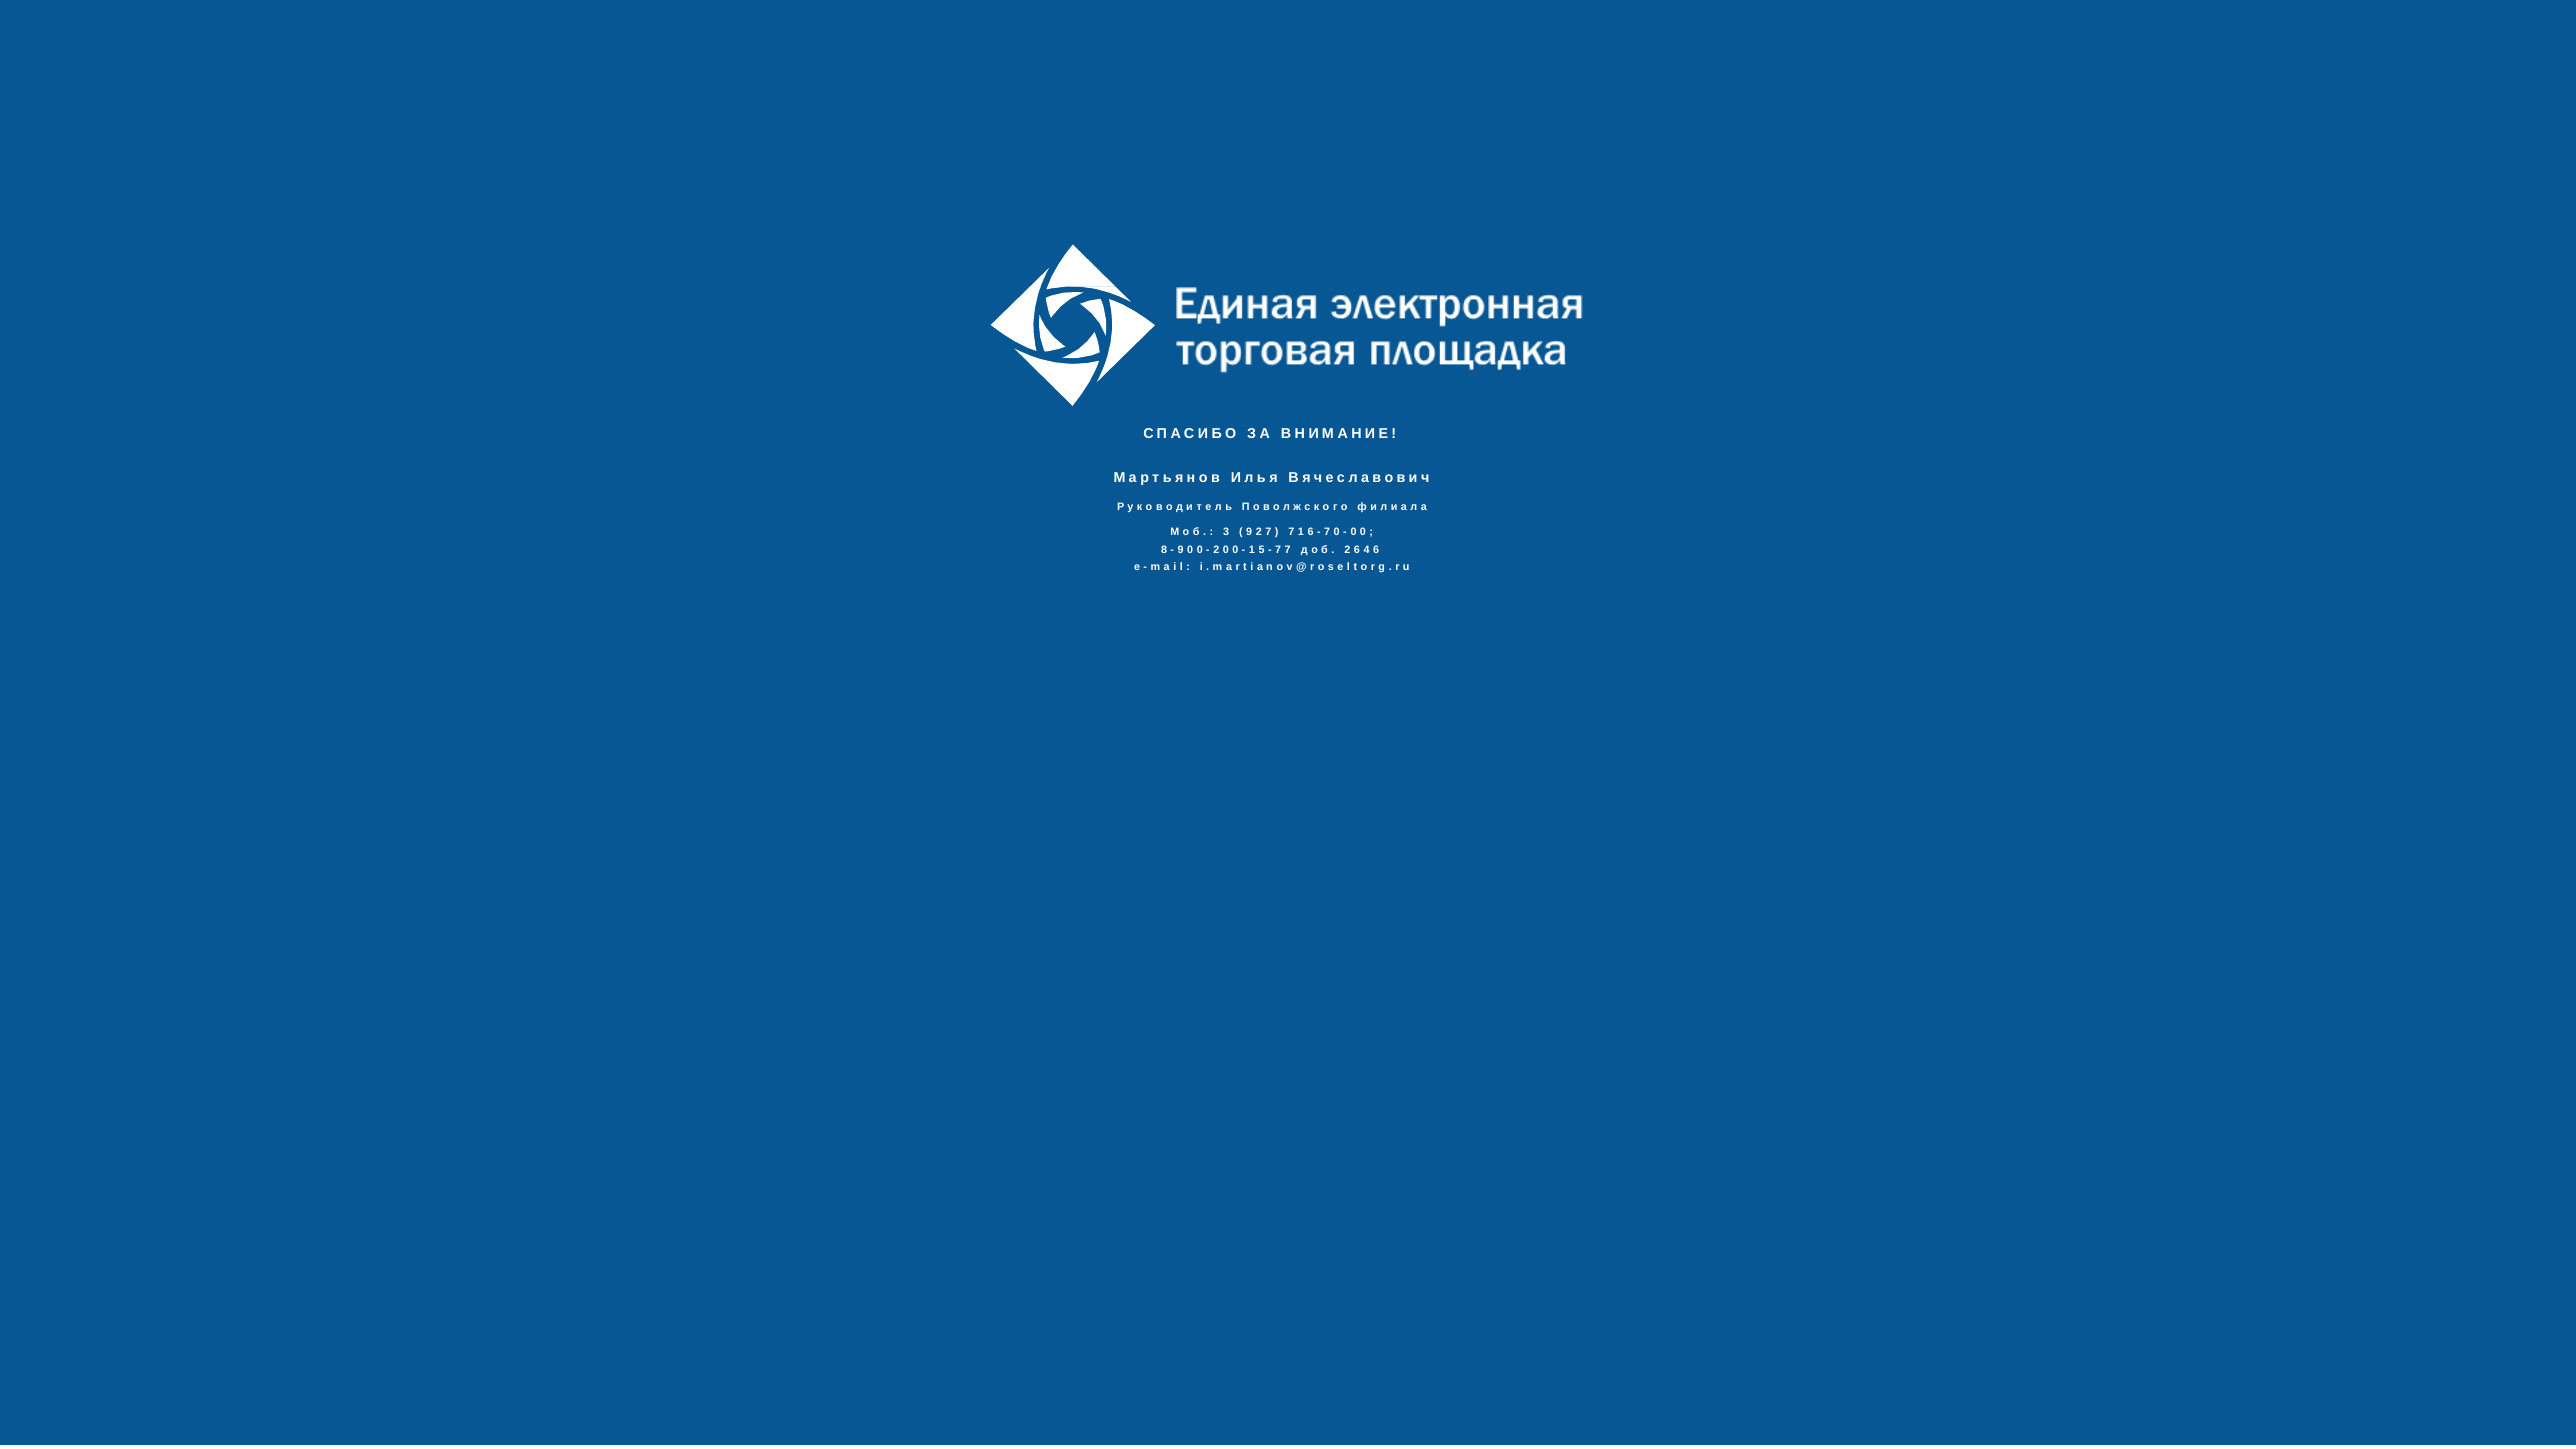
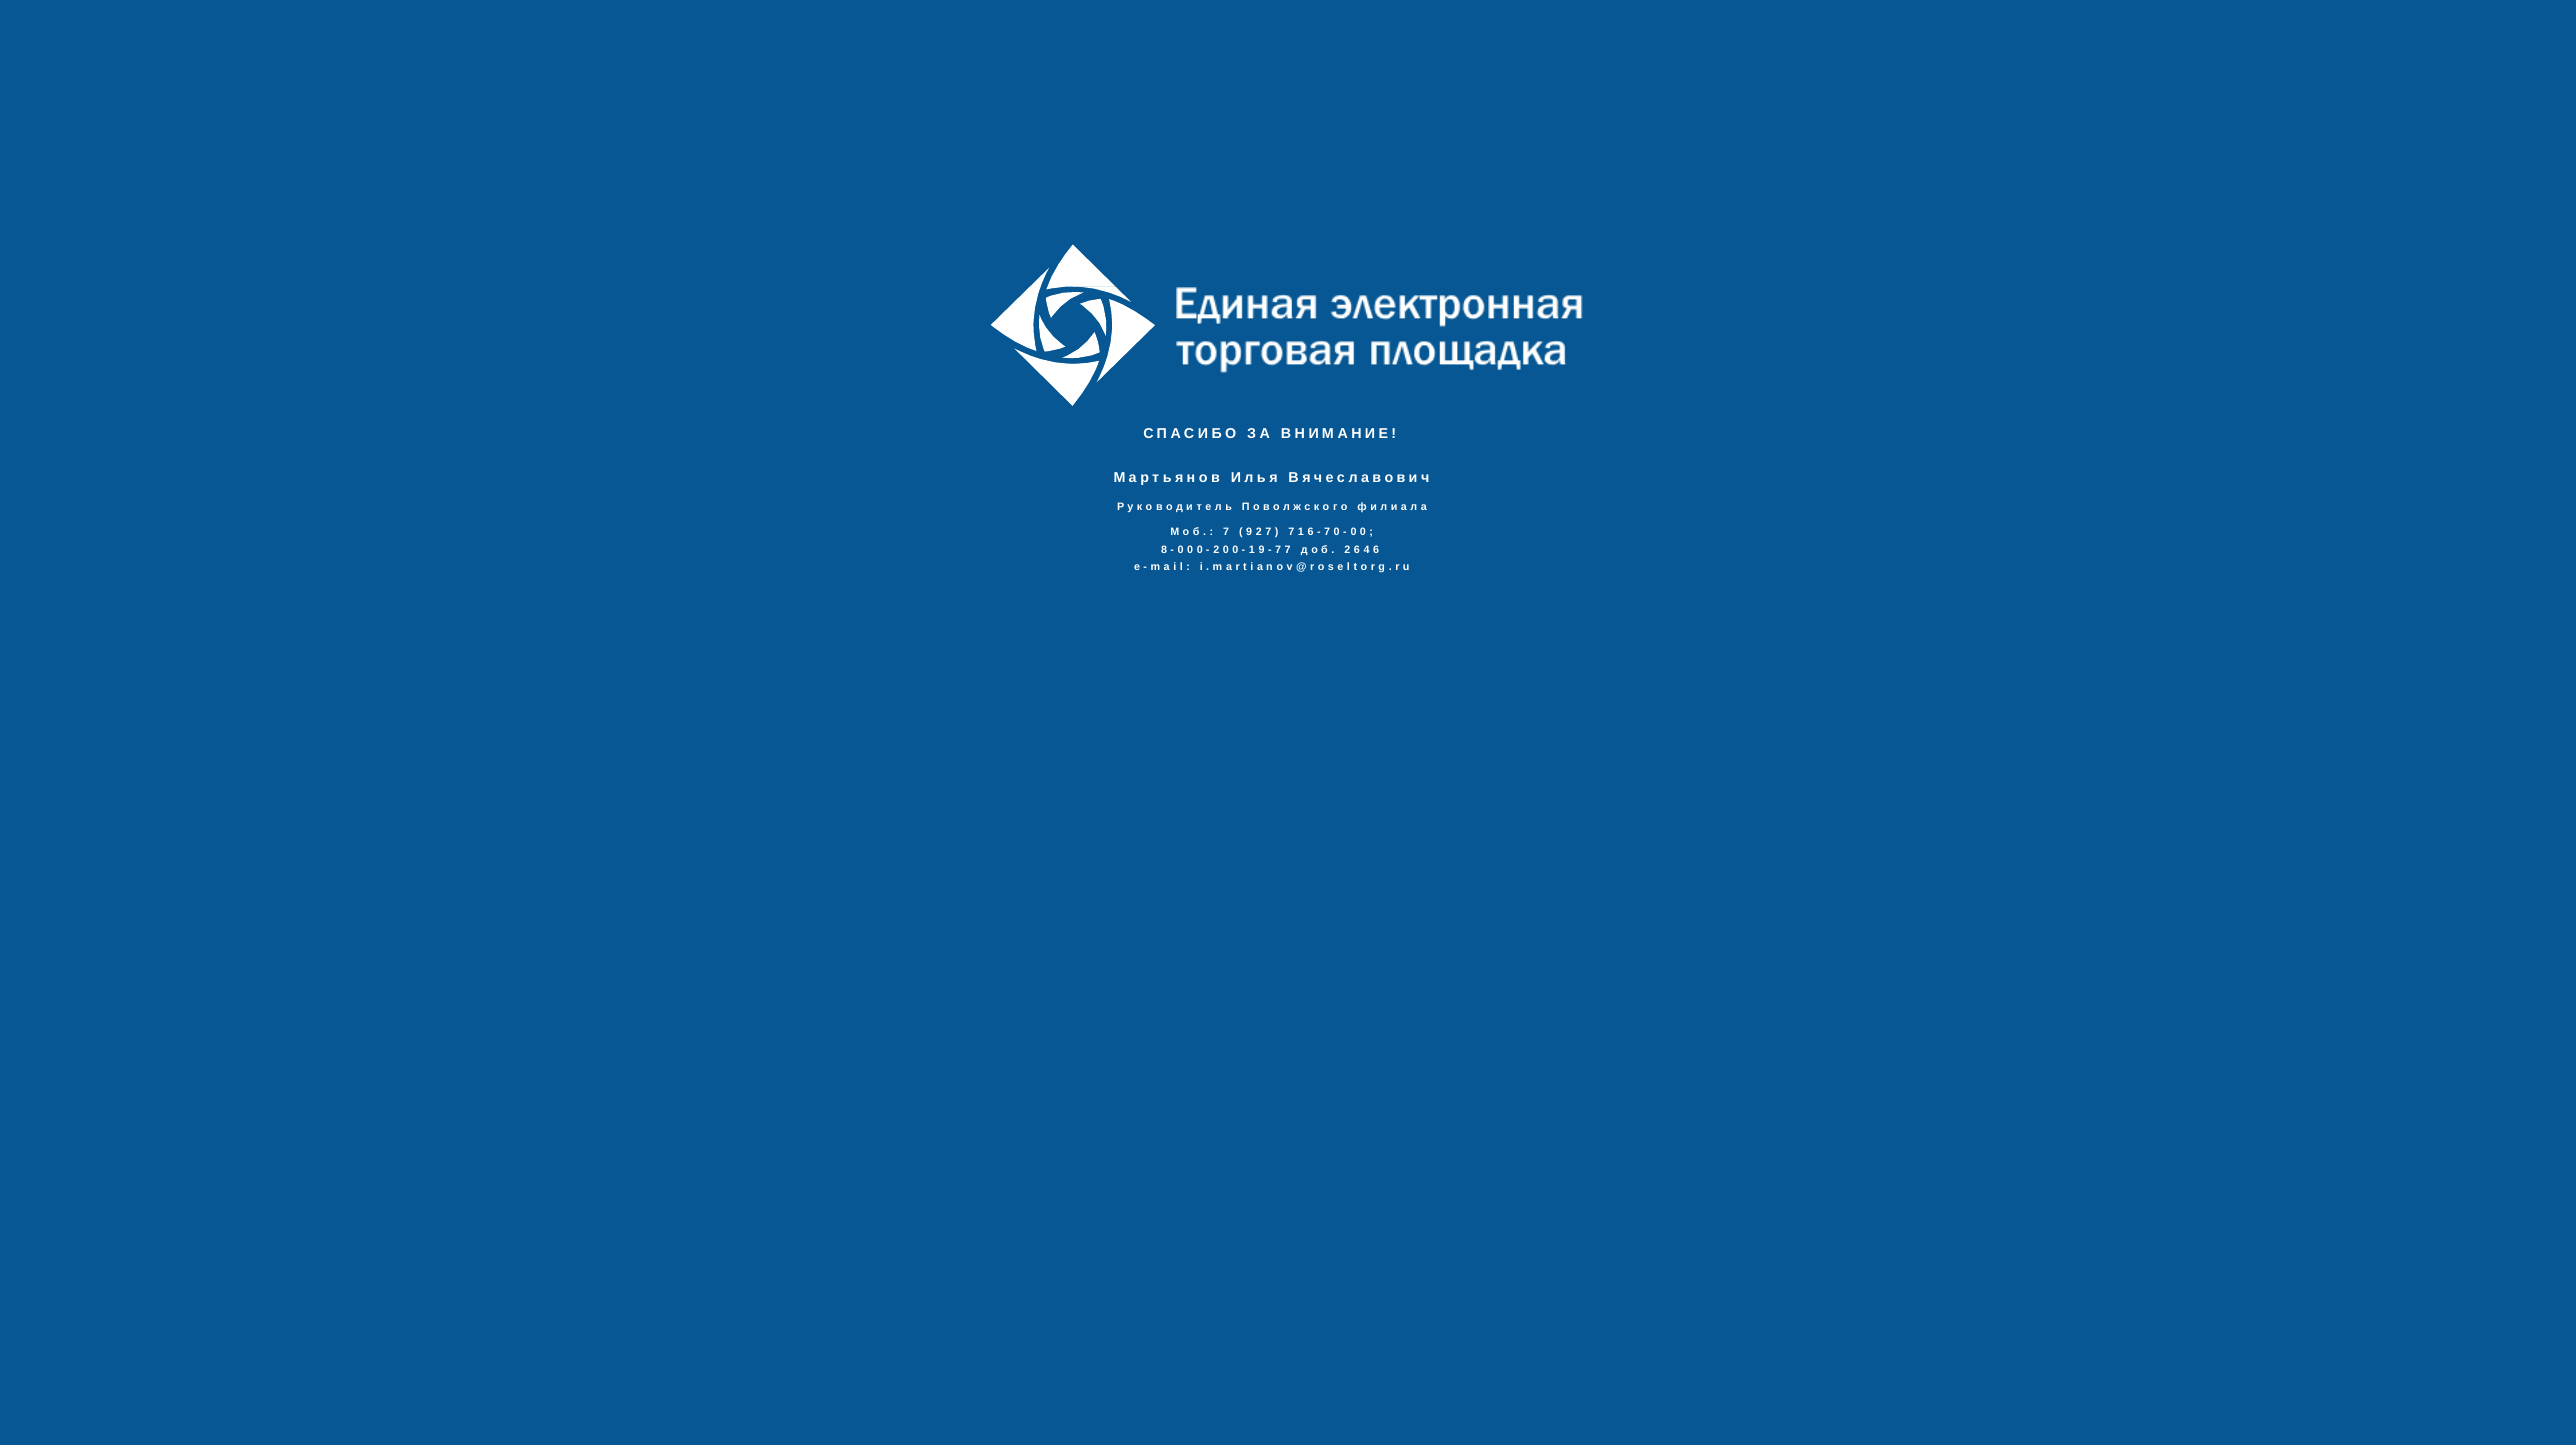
3: 3 -> 7 (1226, 532)
9: 9 -> 0 (1181, 550)
5: 5 -> 9 (1262, 550)
